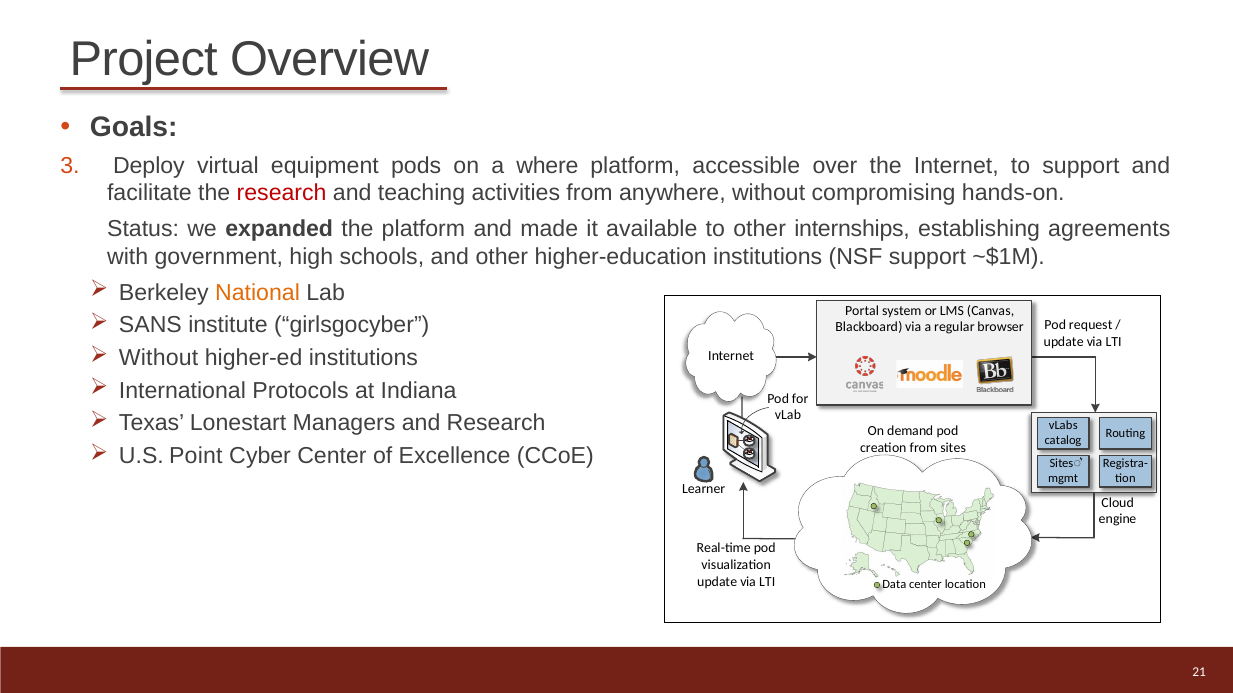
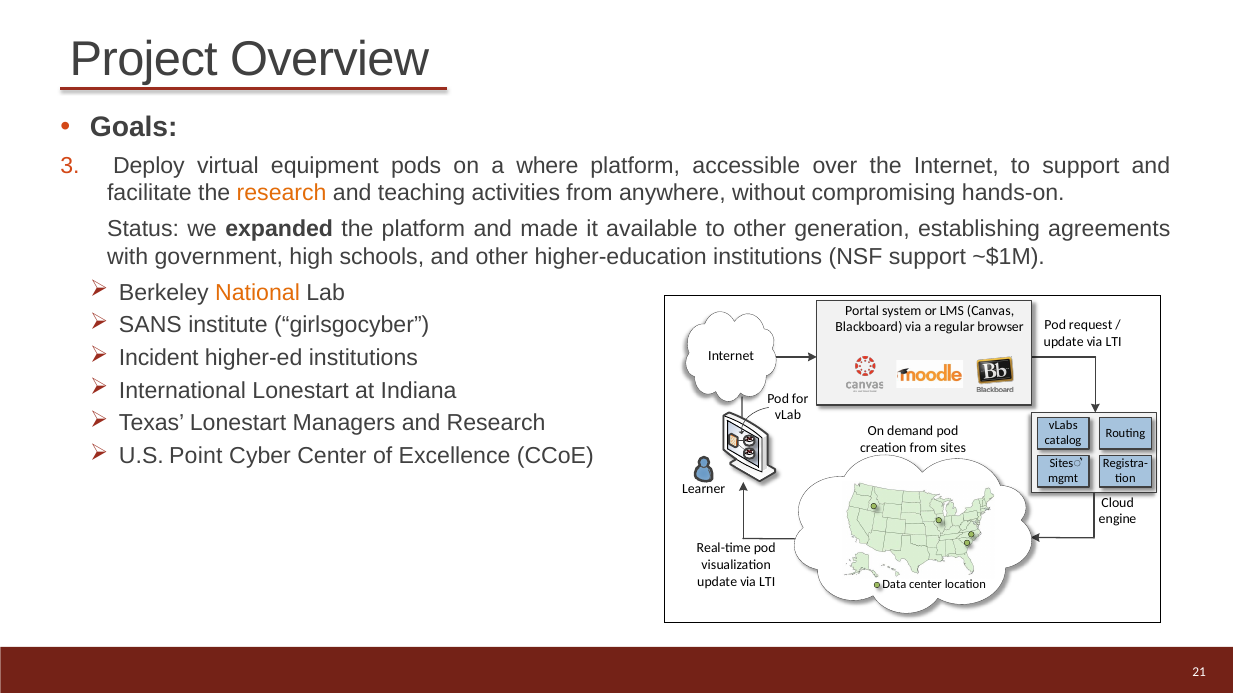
research colour: red -> orange (282, 193)
internships: internships -> generation (852, 229)
Without: Without -> Incident (159, 358)
International Protocols: Protocols -> Lonestart (301, 391)
